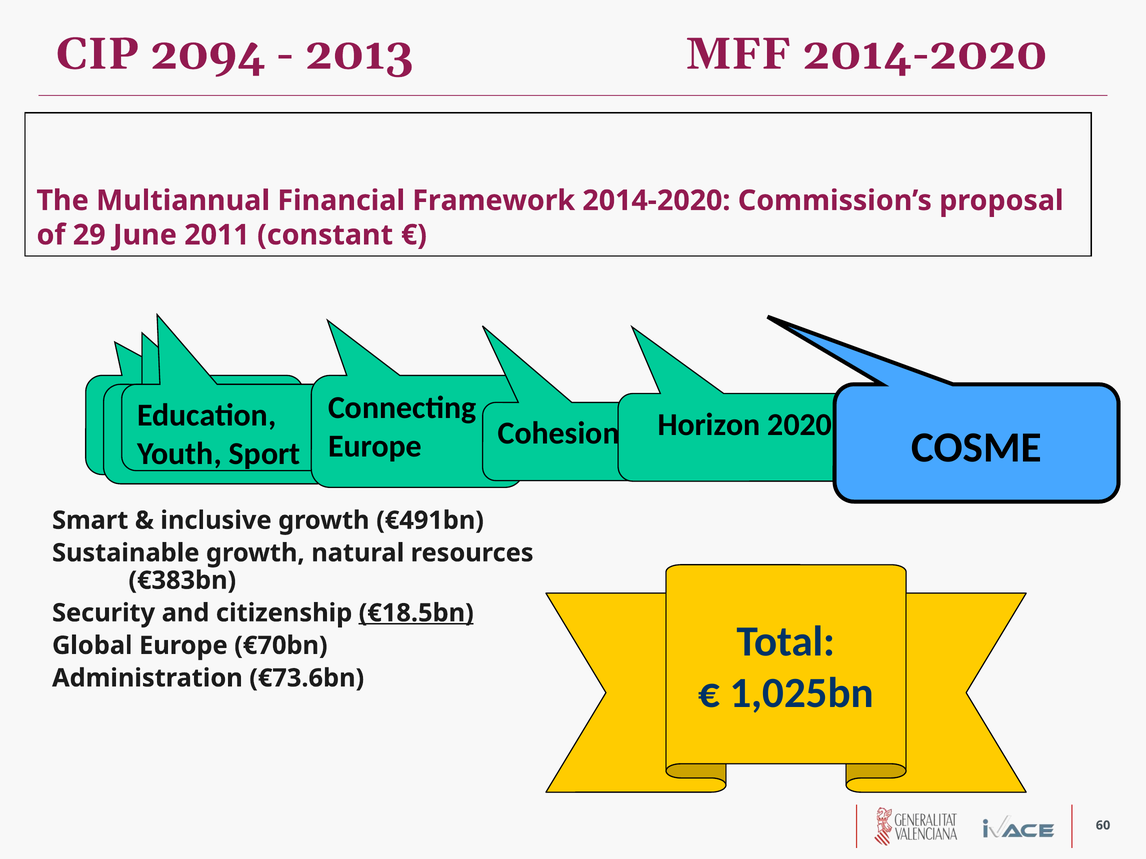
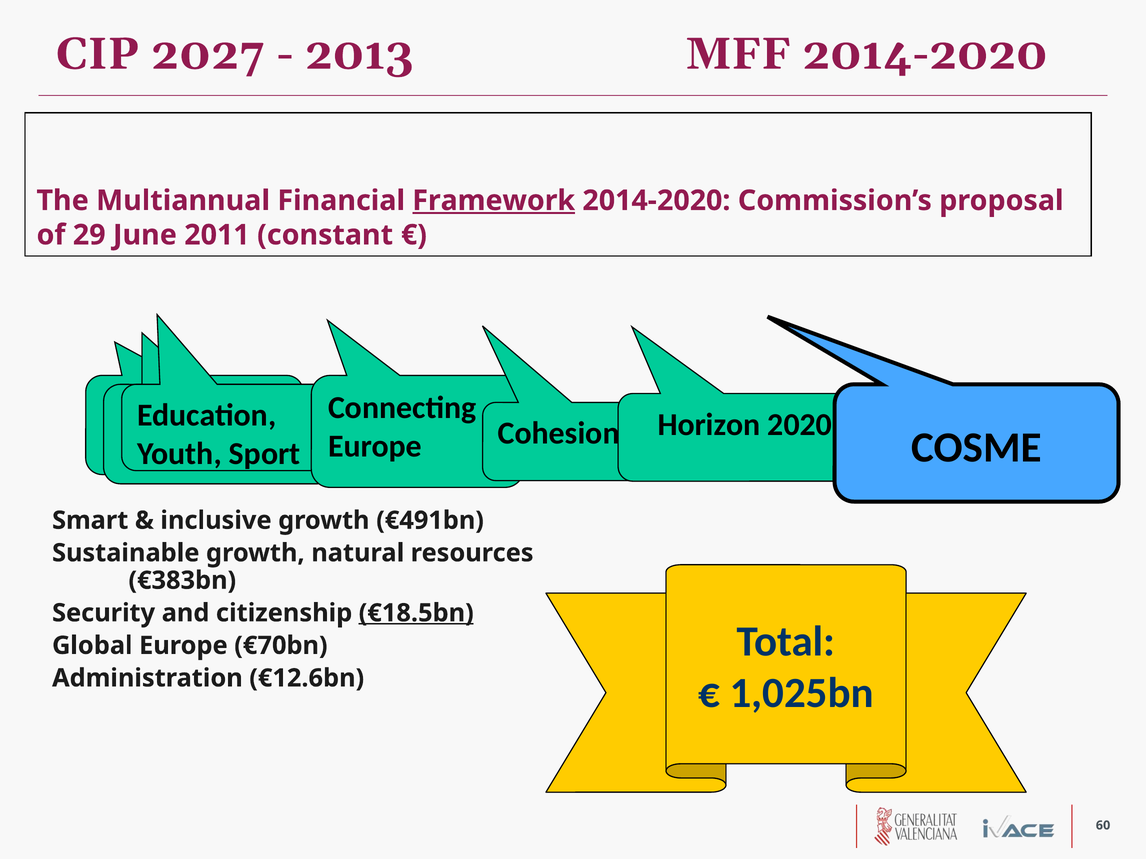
2094: 2094 -> 2027 (207, 54)
Framework underline: none -> present (494, 201)
€73.6bn: €73.6bn -> €12.6bn (307, 678)
